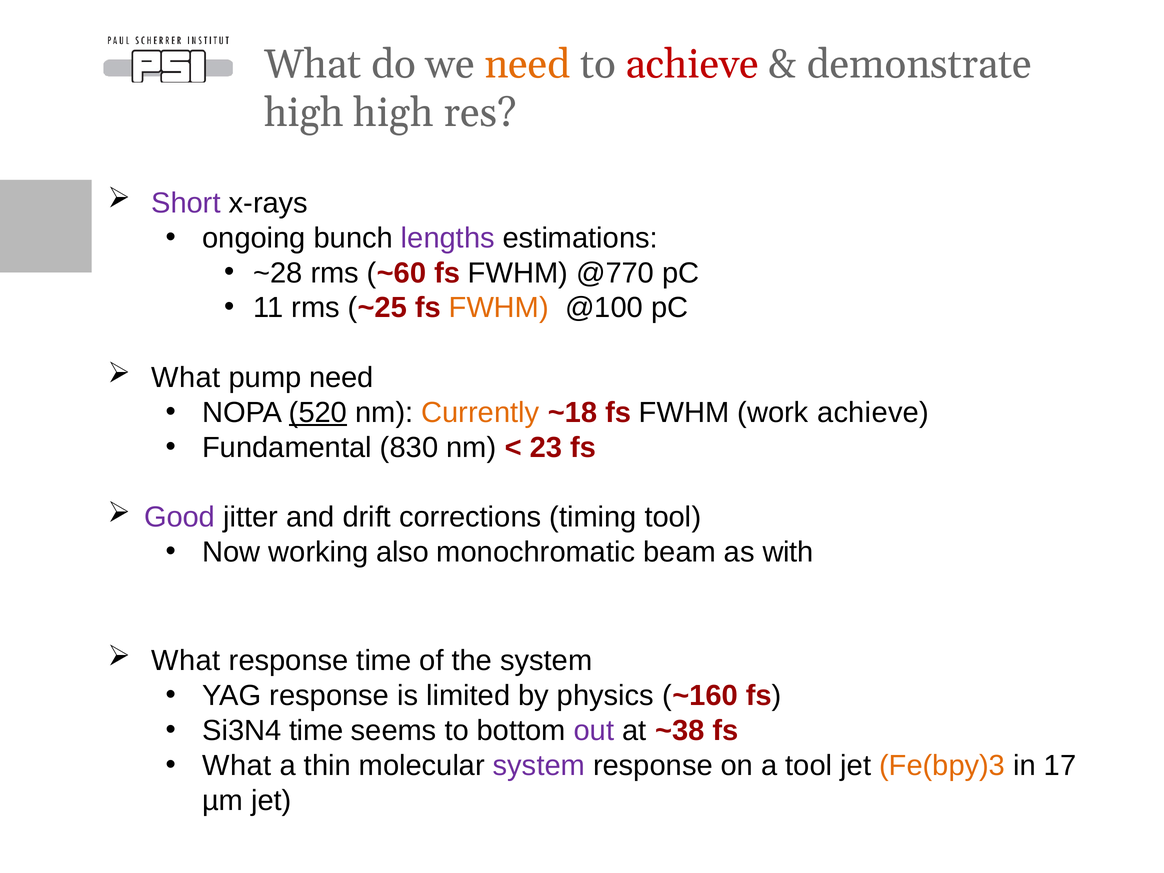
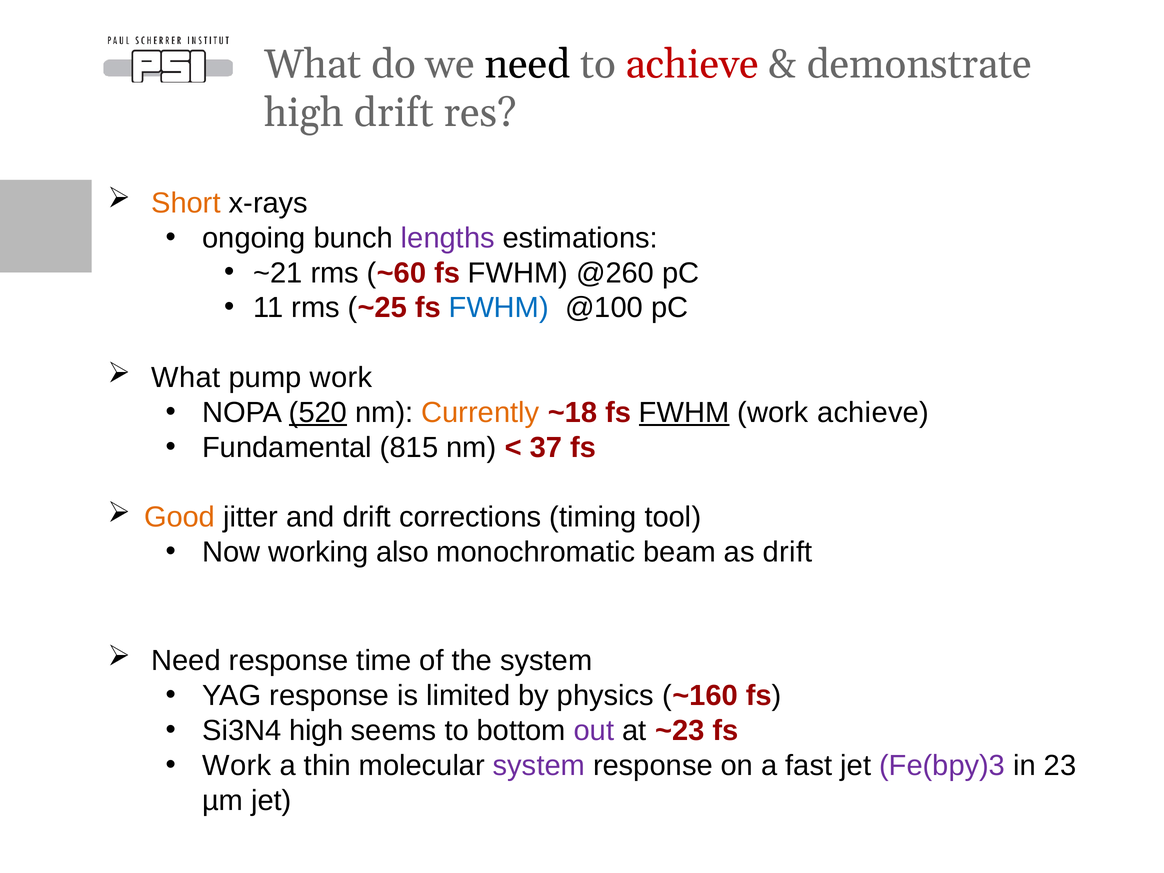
need colour: orange -> black (528, 64)
high high: high -> drift (394, 113)
Short colour: purple -> orange (186, 203)
~28: ~28 -> ~21 (278, 273)
@770: @770 -> @260 (615, 273)
FWHM colour: orange -> blue (499, 308)
pump need: need -> work (341, 378)
FWHM underline: none -> present (684, 413)
830: 830 -> 815 (409, 448)
23: 23 -> 37 (546, 448)
Good colour: purple -> orange (180, 517)
as with: with -> drift (788, 552)
What: What -> Need (186, 661)
Si3N4 time: time -> high (316, 731)
~38: ~38 -> ~23 (680, 731)
What: What -> Work (237, 766)
a tool: tool -> fast (809, 766)
Fe(bpy)3 colour: orange -> purple (942, 766)
17: 17 -> 23 (1060, 766)
